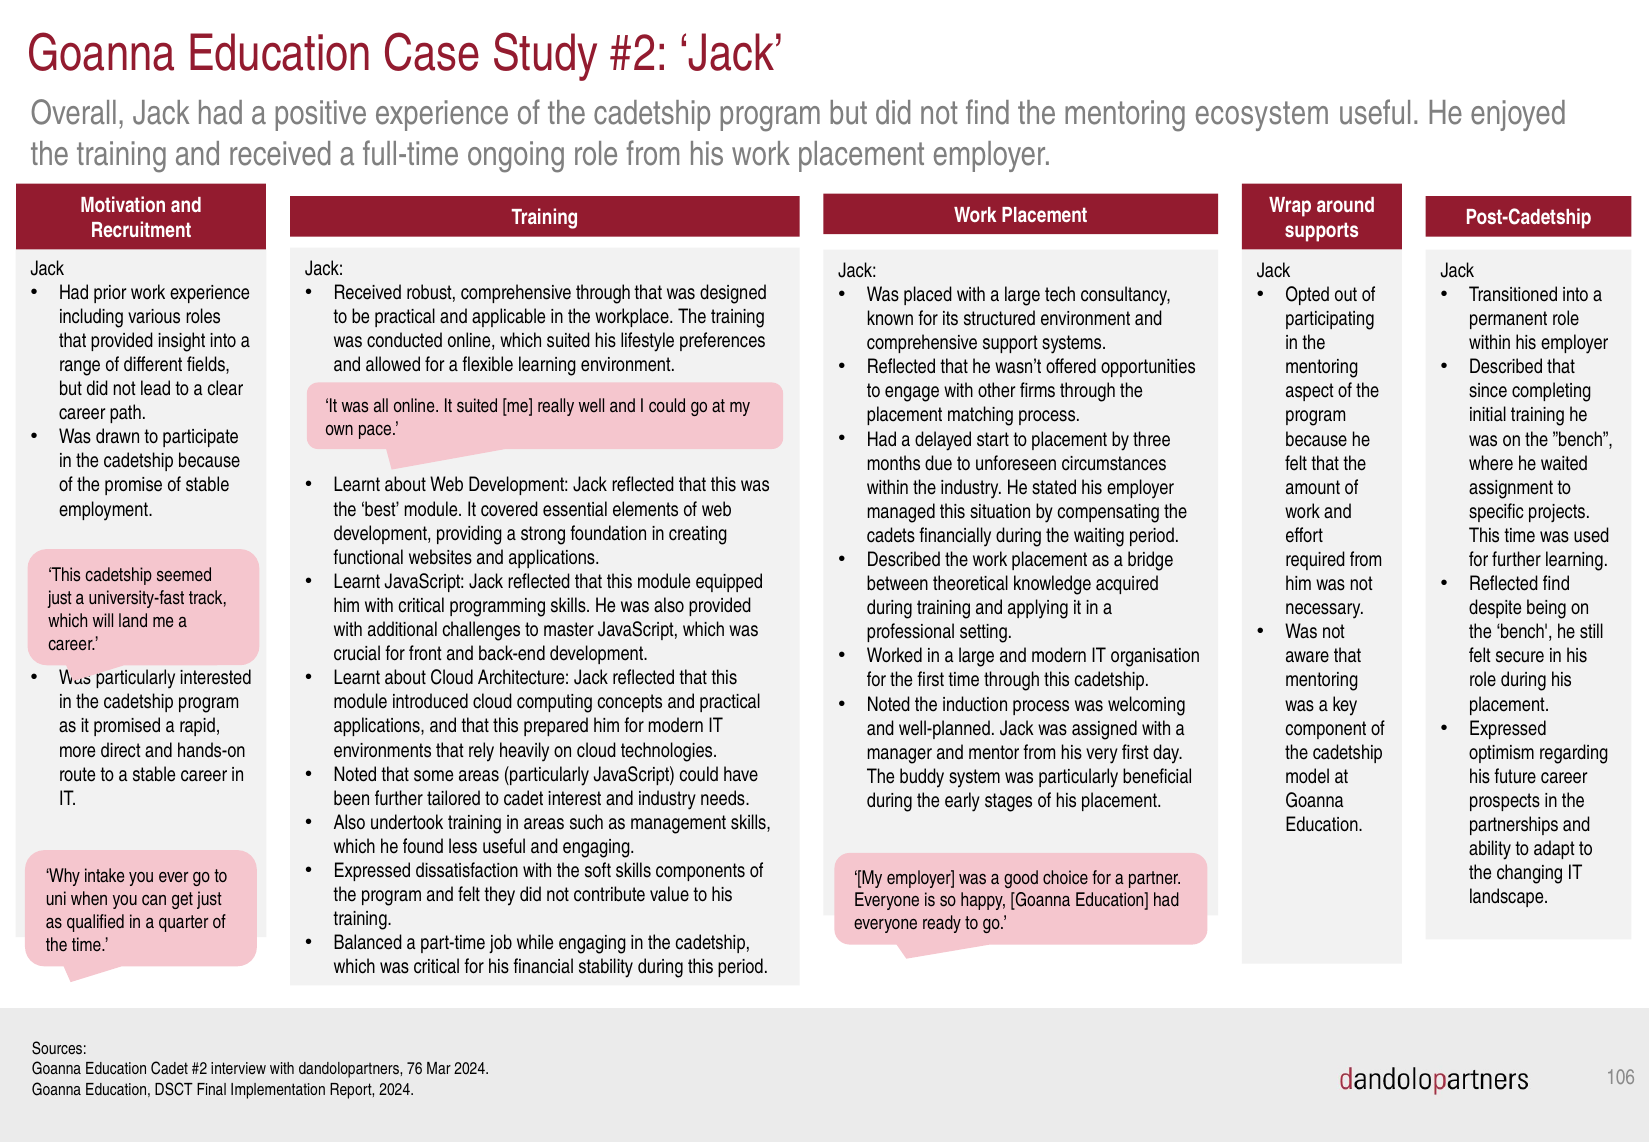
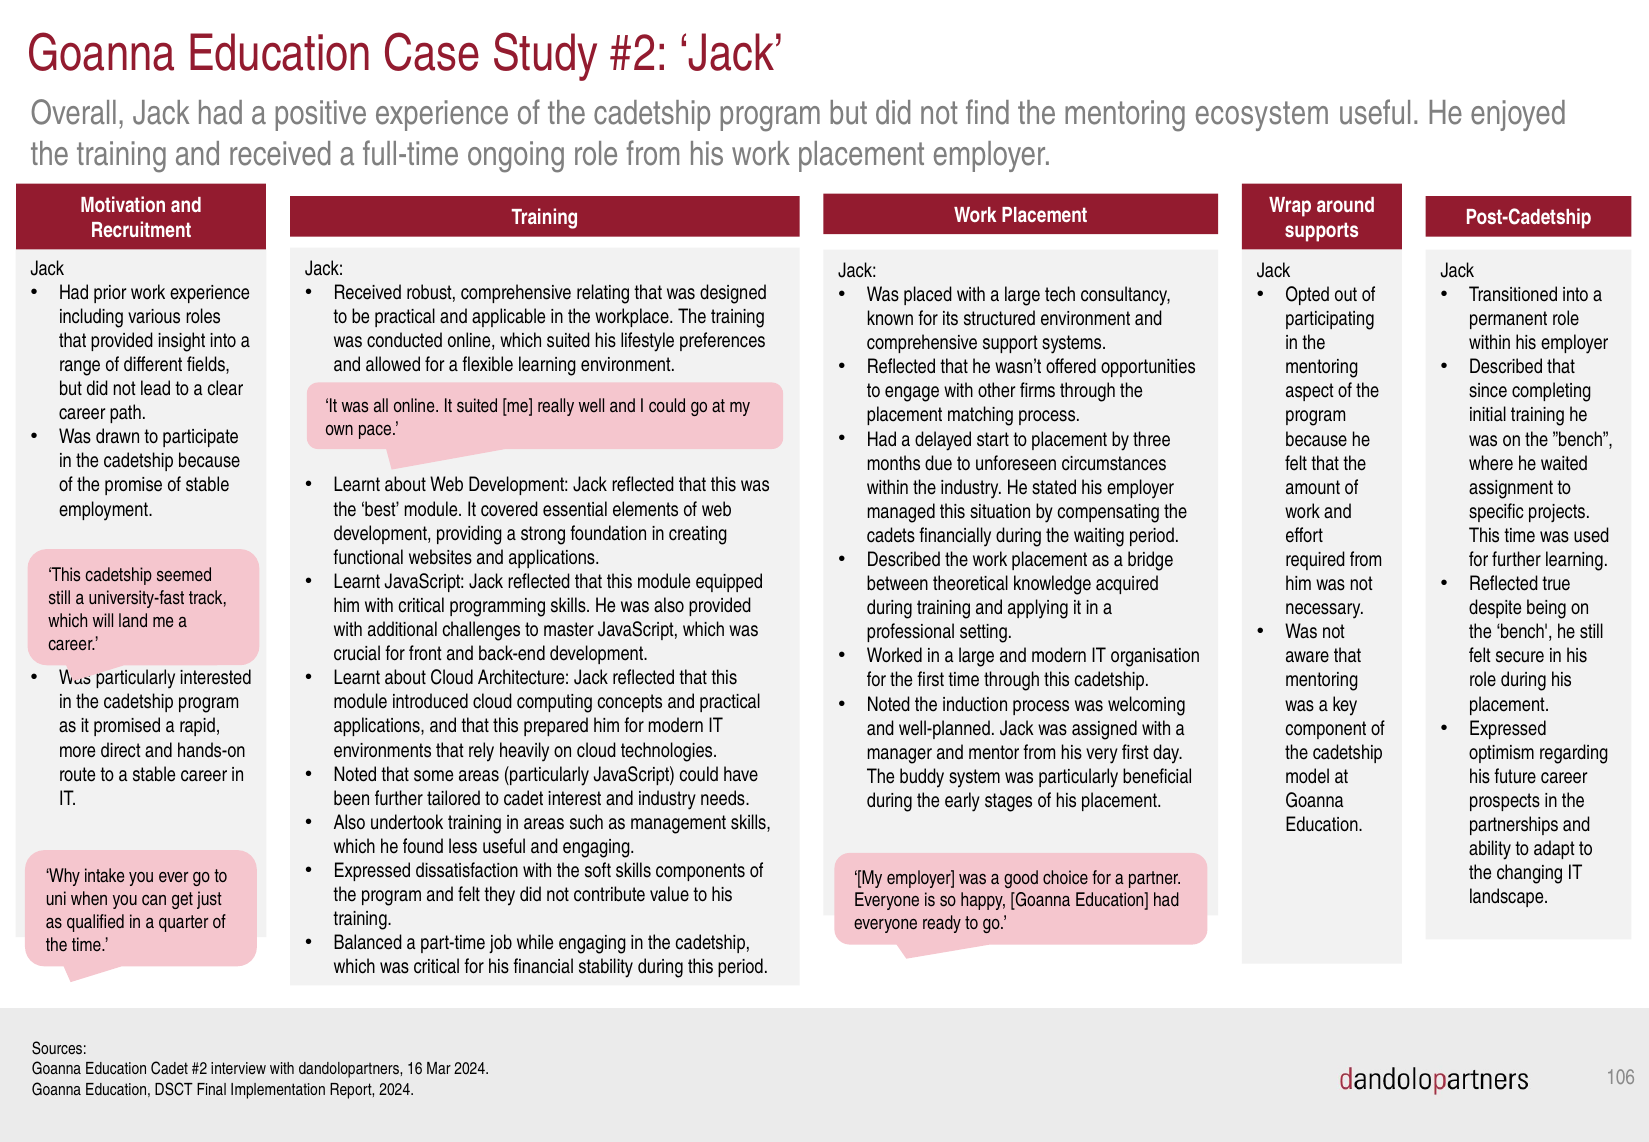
comprehensive through: through -> relating (603, 292)
Reflected find: find -> true (1557, 584)
just: just -> still (60, 598)
76: 76 -> 16 (415, 1069)
